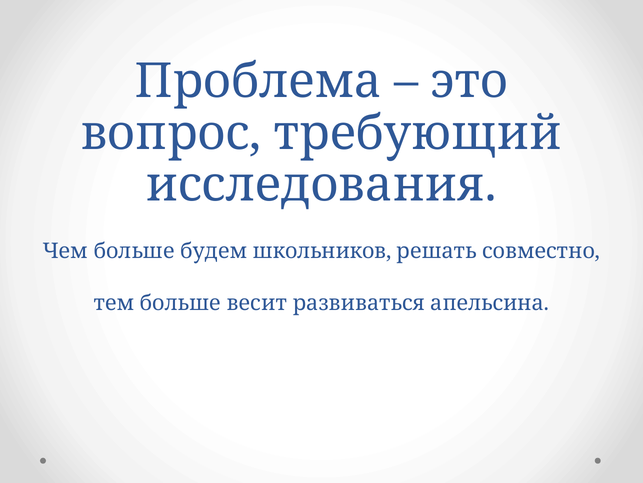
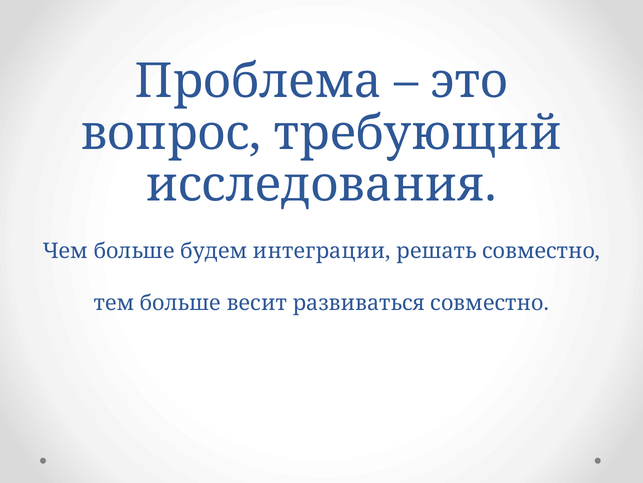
школьников: школьников -> интеграции (322, 251)
развиваться апельсина: апельсина -> совместно (490, 302)
